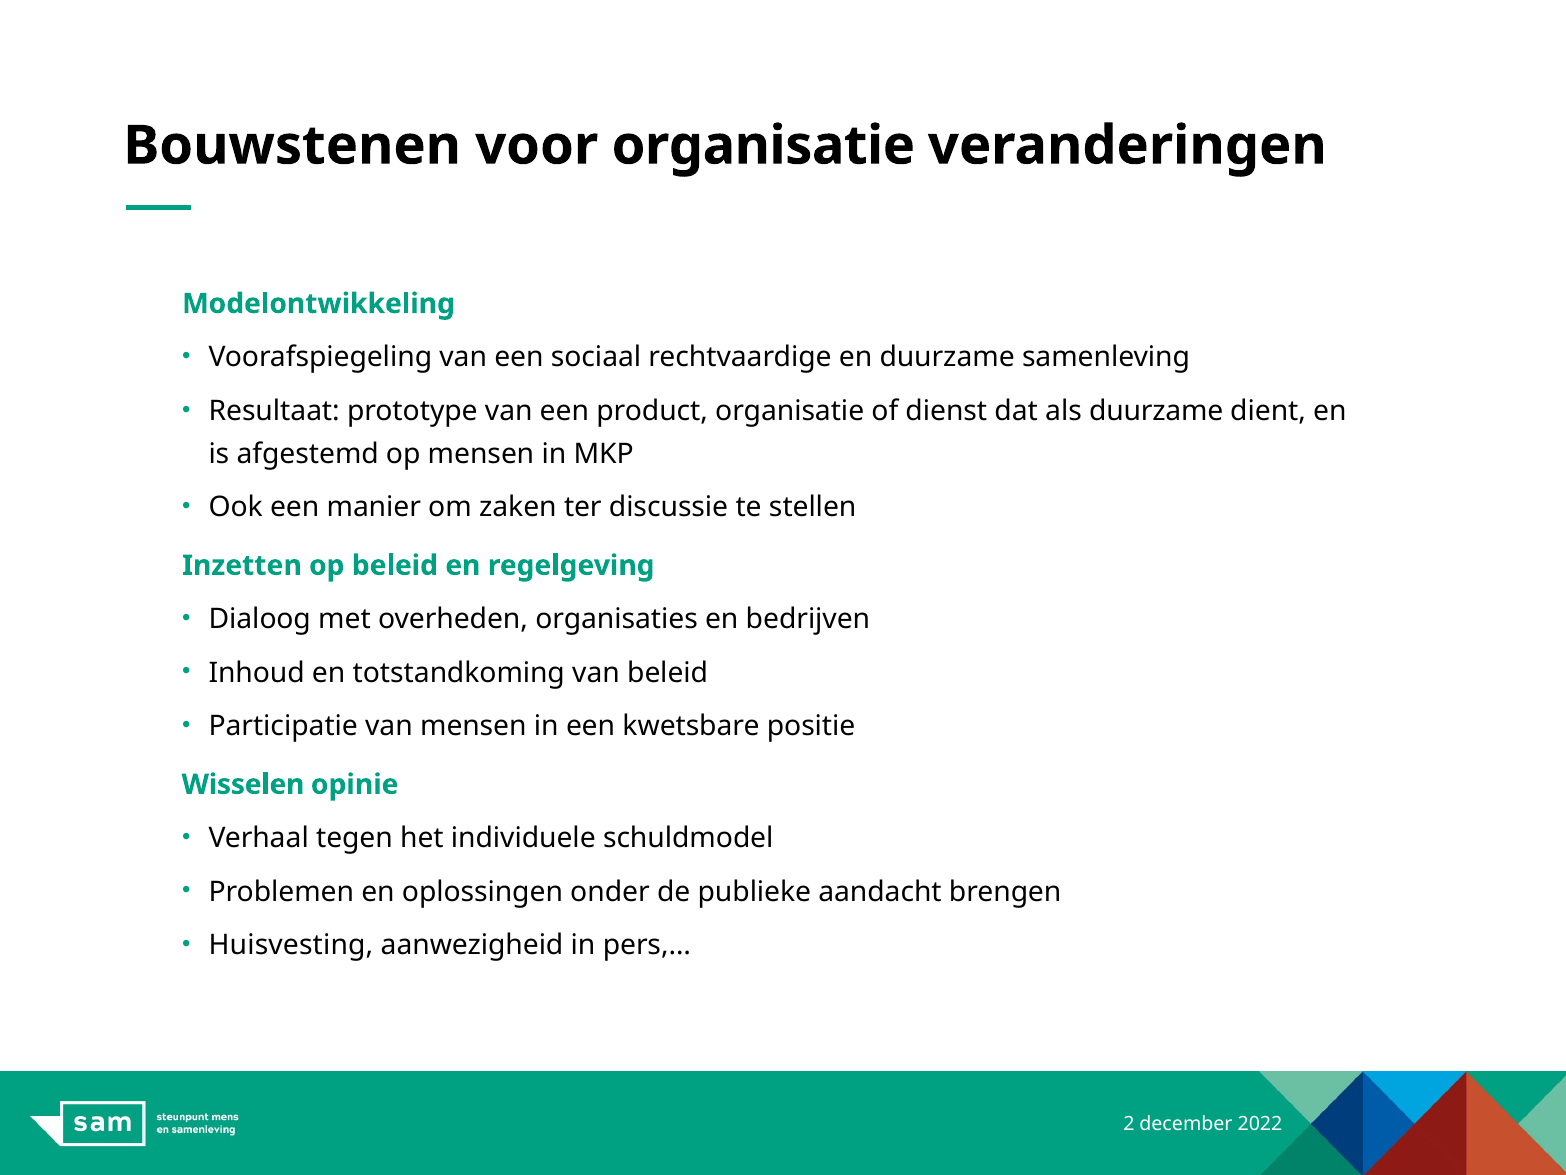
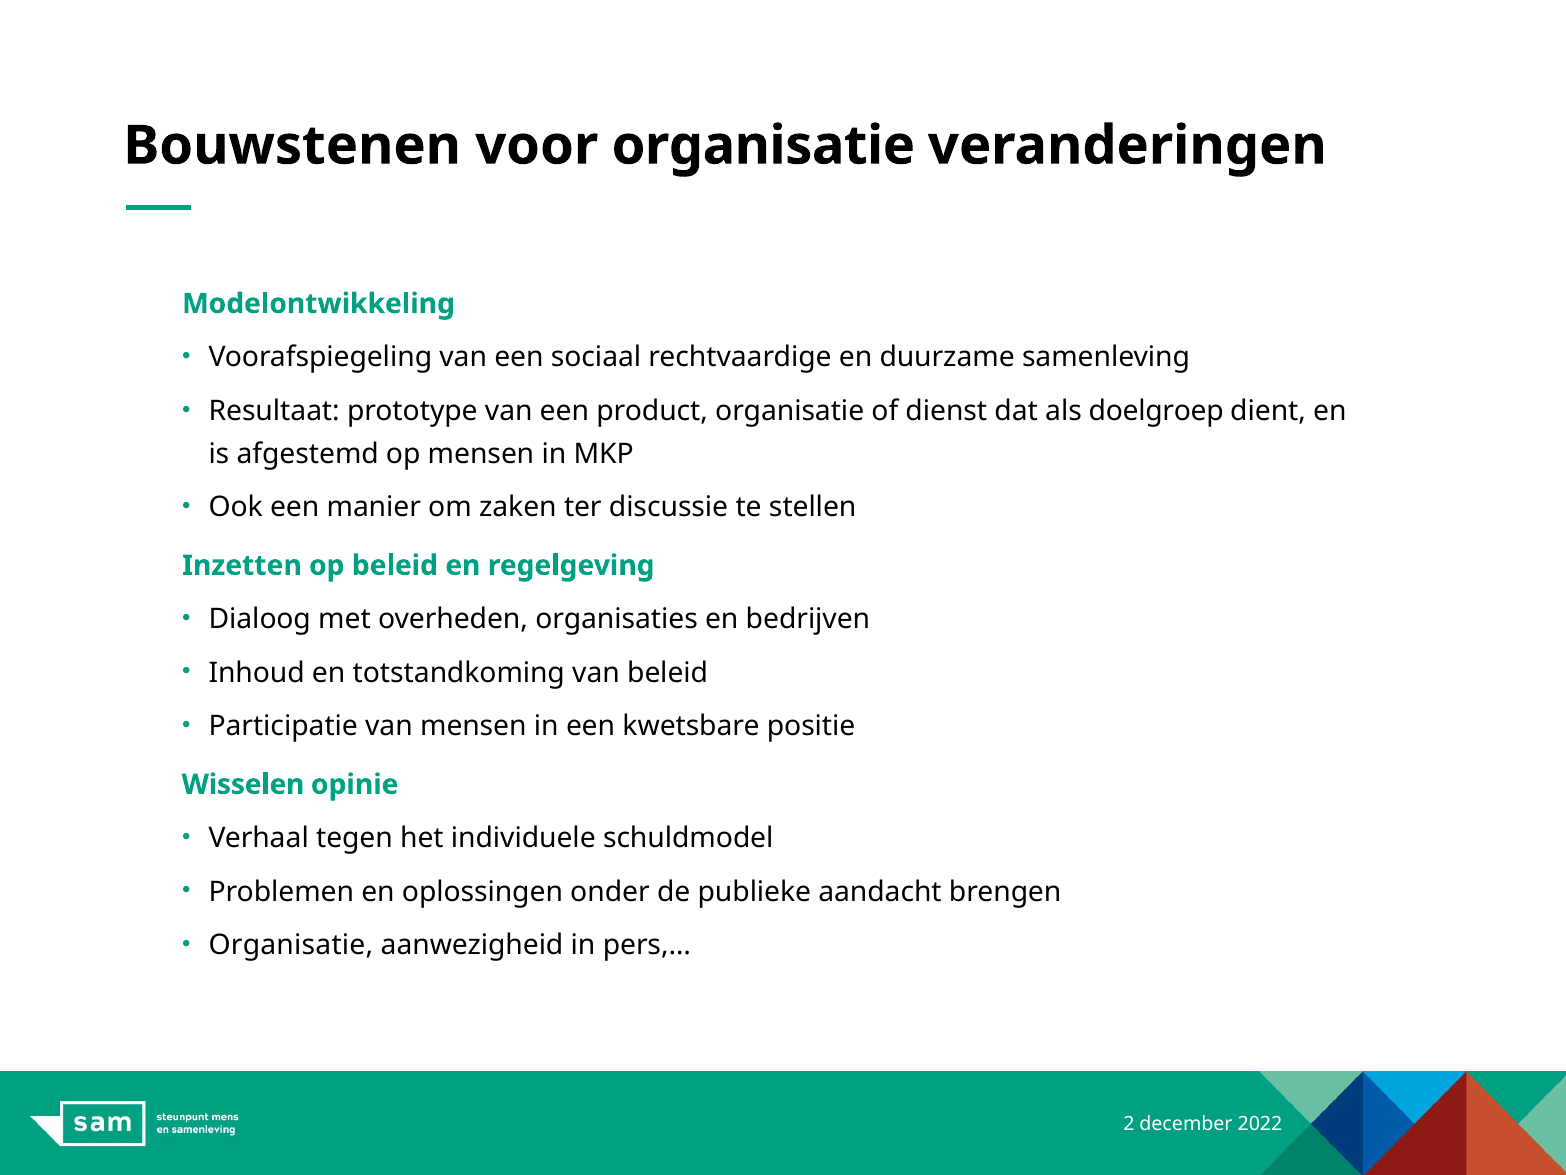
als duurzame: duurzame -> doelgroep (1156, 411)
Huisvesting: Huisvesting -> Organisatie (291, 945)
